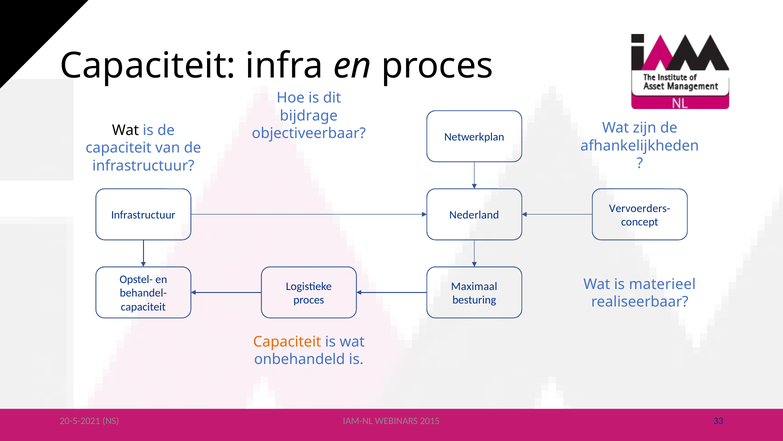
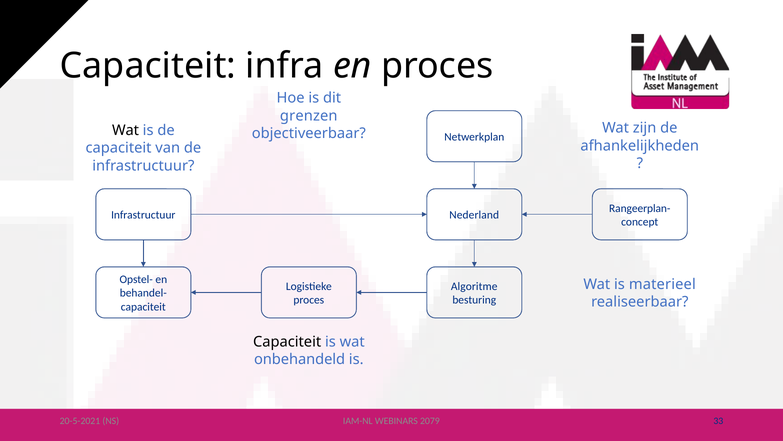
bijdrage: bijdrage -> grenzen (309, 116)
Vervoerders-: Vervoerders- -> Rangeerplan- (640, 208)
Maximaal: Maximaal -> Algoritme (474, 286)
Capaciteit colour: orange -> black (287, 341)
2015: 2015 -> 2079 (430, 421)
